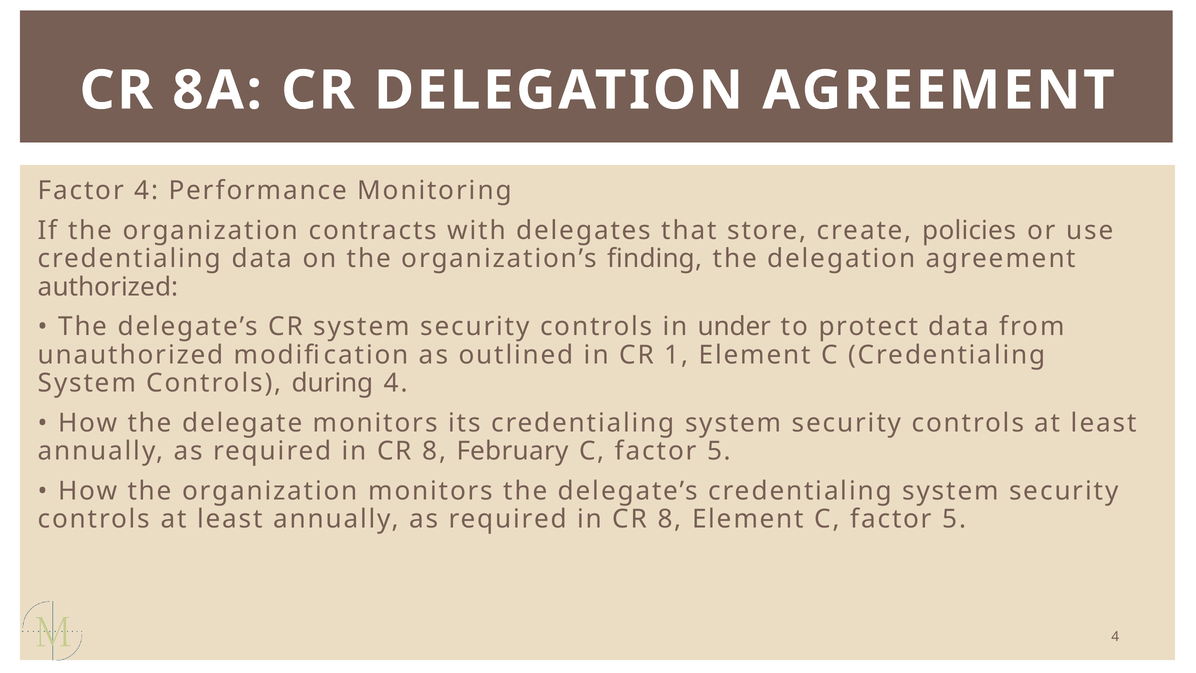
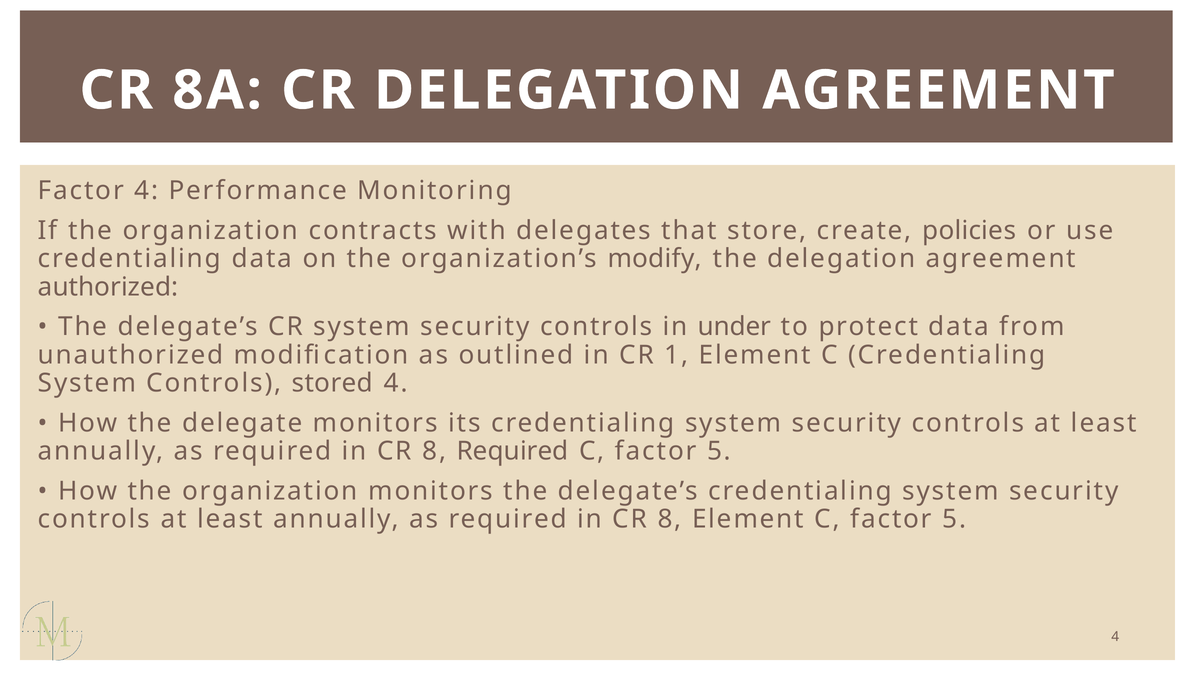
finding: finding -> modify (655, 259)
during: during -> stored (332, 383)
8 February: February -> Required (513, 451)
